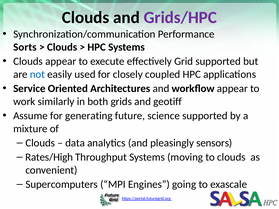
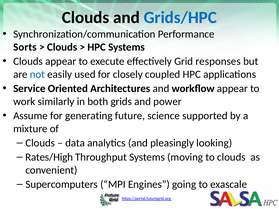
Grids/HPC colour: purple -> blue (180, 17)
Grid supported: supported -> responses (218, 61)
geotiff: geotiff -> power (168, 102)
sensors: sensors -> looking (214, 143)
